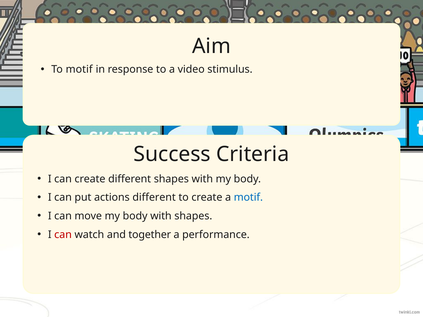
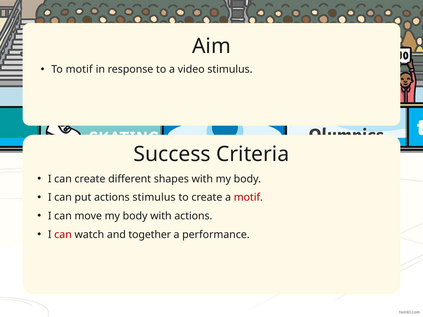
different: different -> stimulus (154, 198)
motif colour: blue -> red (248, 198)
with shapes: shapes -> actions (193, 216)
